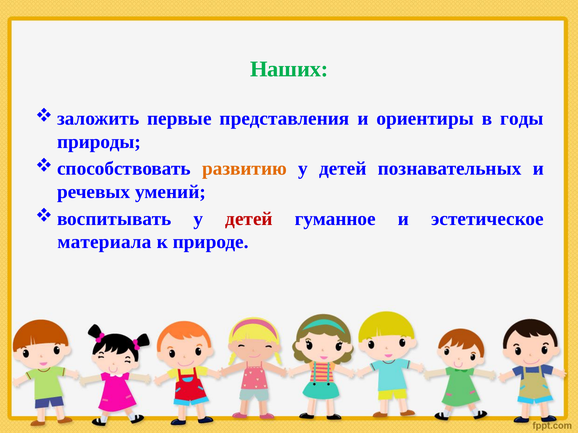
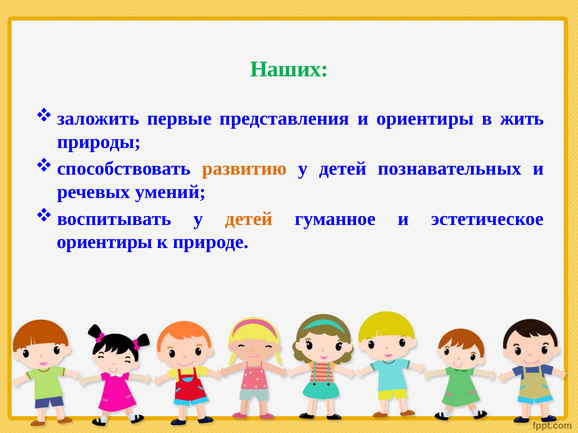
годы: годы -> жить (522, 119)
детей colour: red -> orange (249, 219)
материала: материала -> ориентиры (105, 242)
